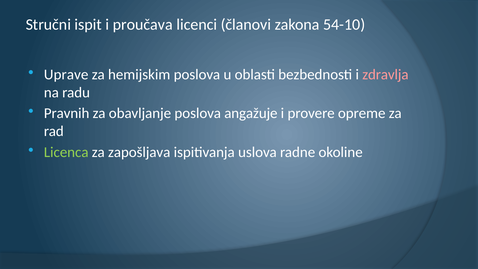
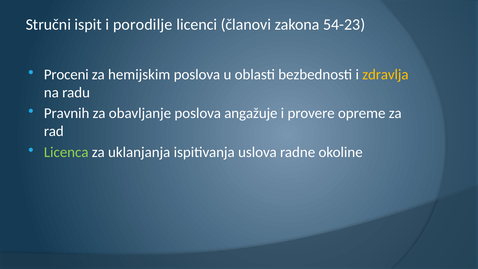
proučava: proučava -> porodilje (143, 25)
54-10: 54-10 -> 54-23 (344, 25)
Uprave: Uprave -> Proceni (66, 75)
zdravlja colour: pink -> yellow (385, 75)
zapošljava: zapošljava -> uklanjanja (139, 152)
